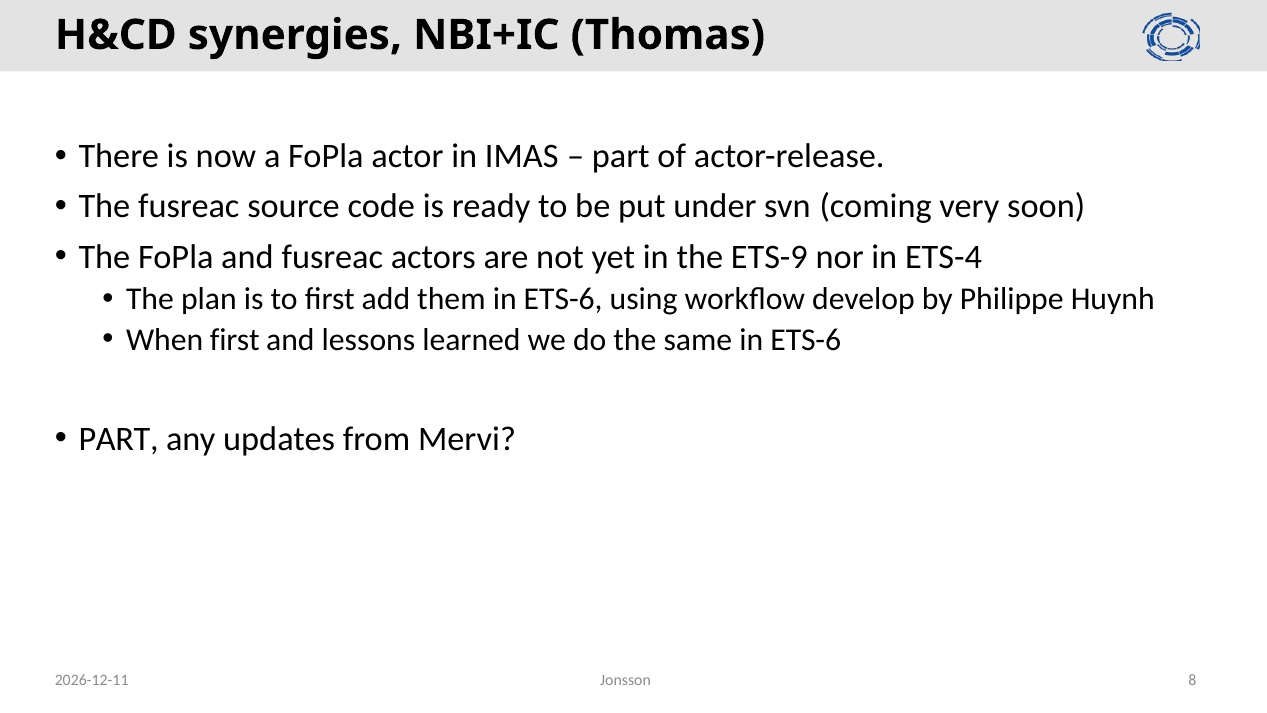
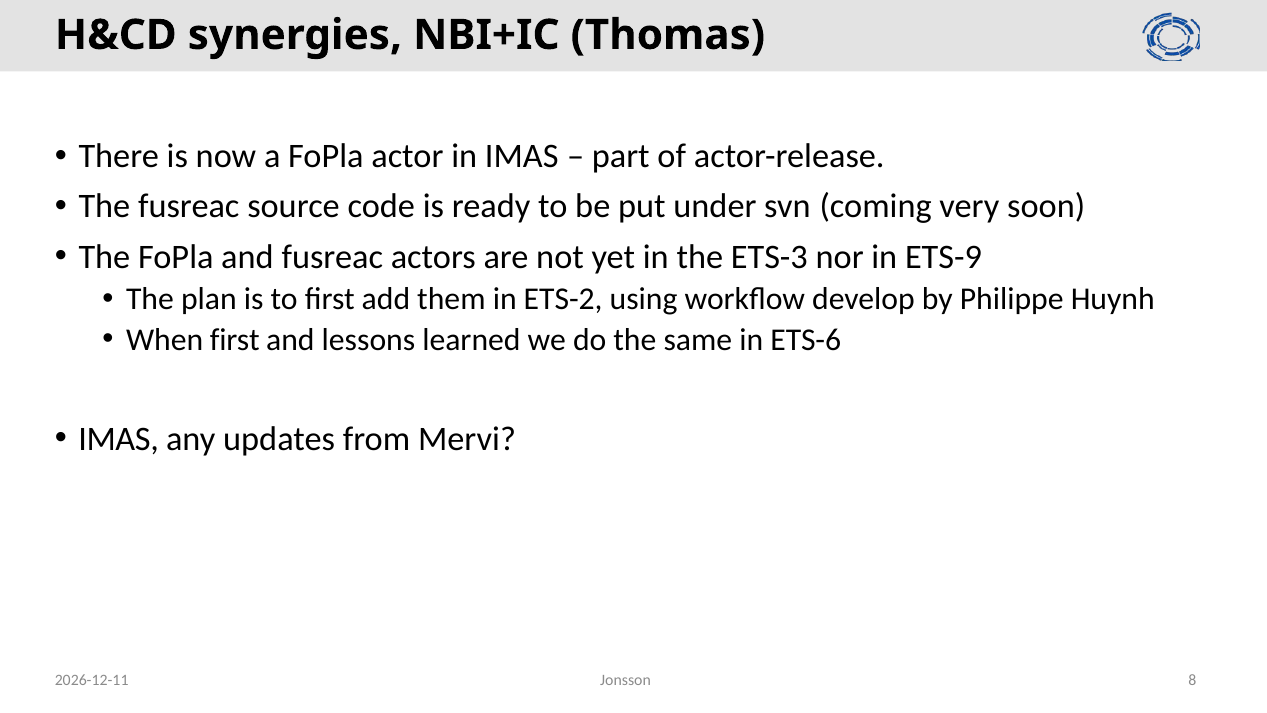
ETS-9: ETS-9 -> ETS-3 (769, 257)
ETS-4: ETS-4 -> ETS-9 (943, 257)
them in ETS-6: ETS-6 -> ETS-2 (563, 299)
PART: PART -> IMAS (119, 439)
